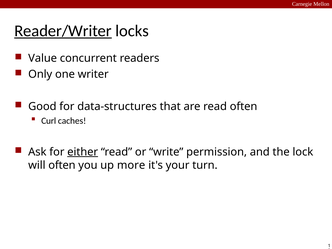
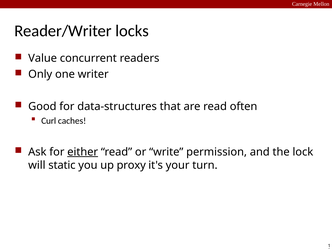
Reader/Writer underline: present -> none (63, 31)
will often: often -> static (62, 165)
more: more -> proxy (131, 165)
